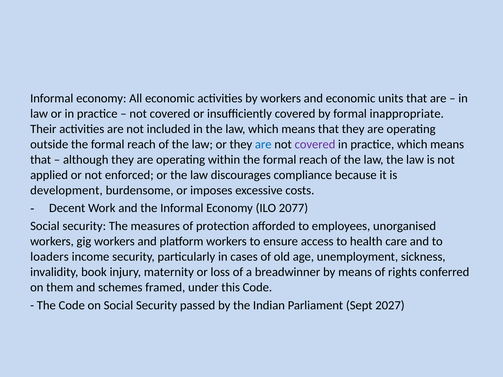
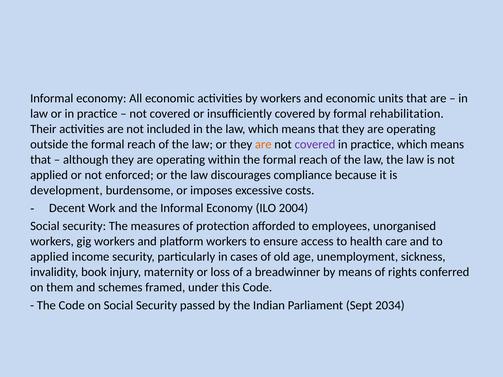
inappropriate: inappropriate -> rehabilitation (407, 114)
are colour: blue -> orange (263, 144)
2077: 2077 -> 2004 (293, 208)
loaders: loaders -> applied (50, 257)
2027: 2027 -> 2034 (390, 305)
